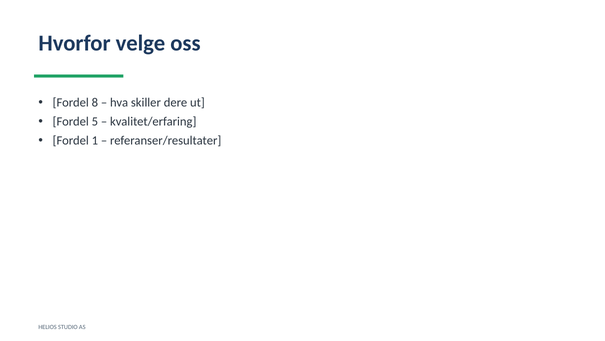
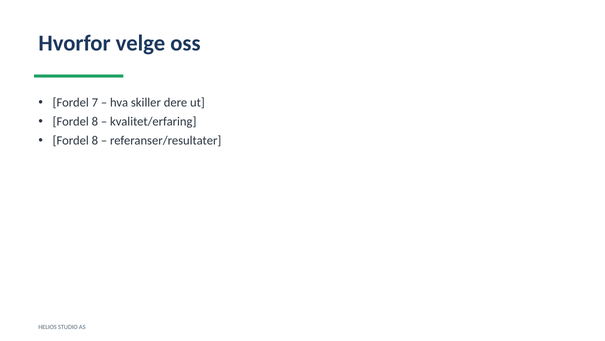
8: 8 -> 7 (95, 102)
5: 5 -> 8 (95, 121)
1: 1 -> 8 (95, 140)
